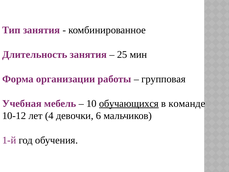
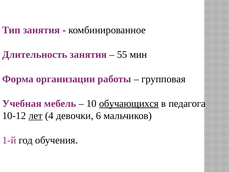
25: 25 -> 55 (122, 54)
команде: команде -> педагога (187, 103)
лет underline: none -> present (36, 116)
